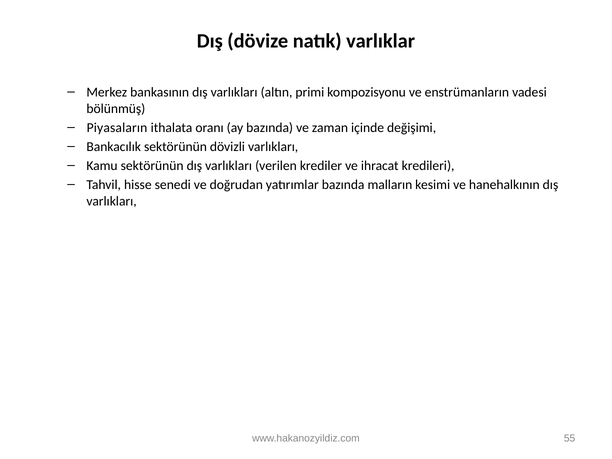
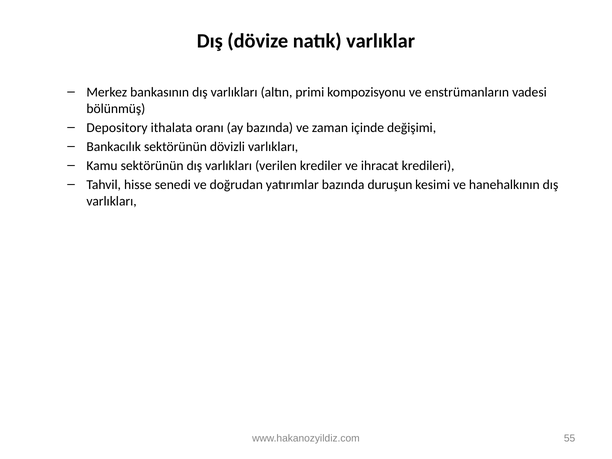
Piyasaların: Piyasaların -> Depository (117, 128)
malların: malların -> duruşun (390, 185)
